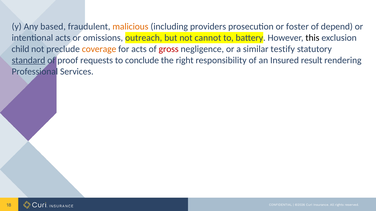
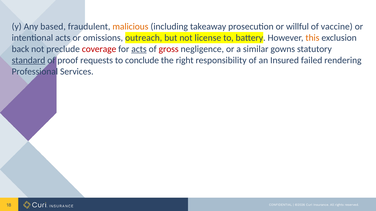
providers: providers -> takeaway (208, 27)
foster: foster -> willful (297, 27)
depend: depend -> vaccine (337, 27)
cannot: cannot -> license (208, 38)
this colour: black -> orange (312, 38)
child: child -> back (20, 49)
coverage colour: orange -> red (99, 49)
acts underline: none -> present (139, 49)
testify: testify -> gowns (283, 49)
result: result -> failed (312, 60)
